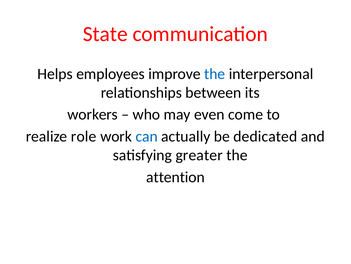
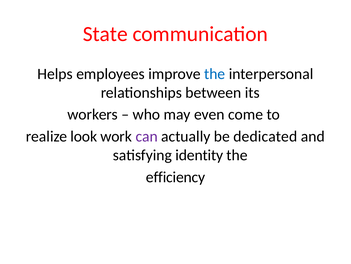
role: role -> look (84, 136)
can colour: blue -> purple (147, 136)
greater: greater -> identity (199, 155)
attention: attention -> efficiency (176, 177)
